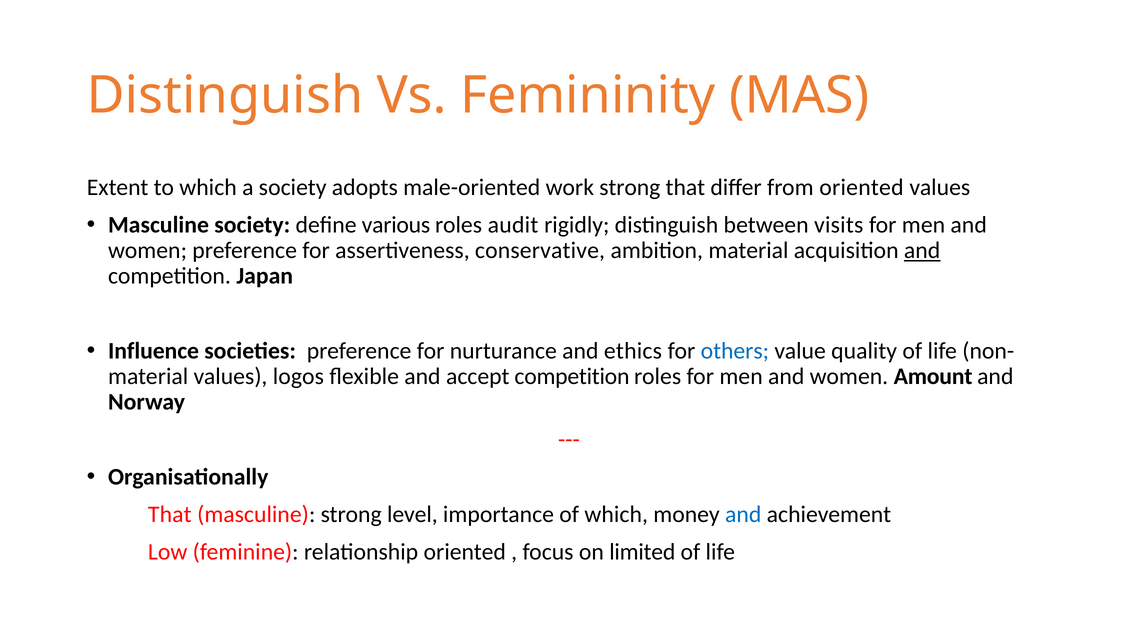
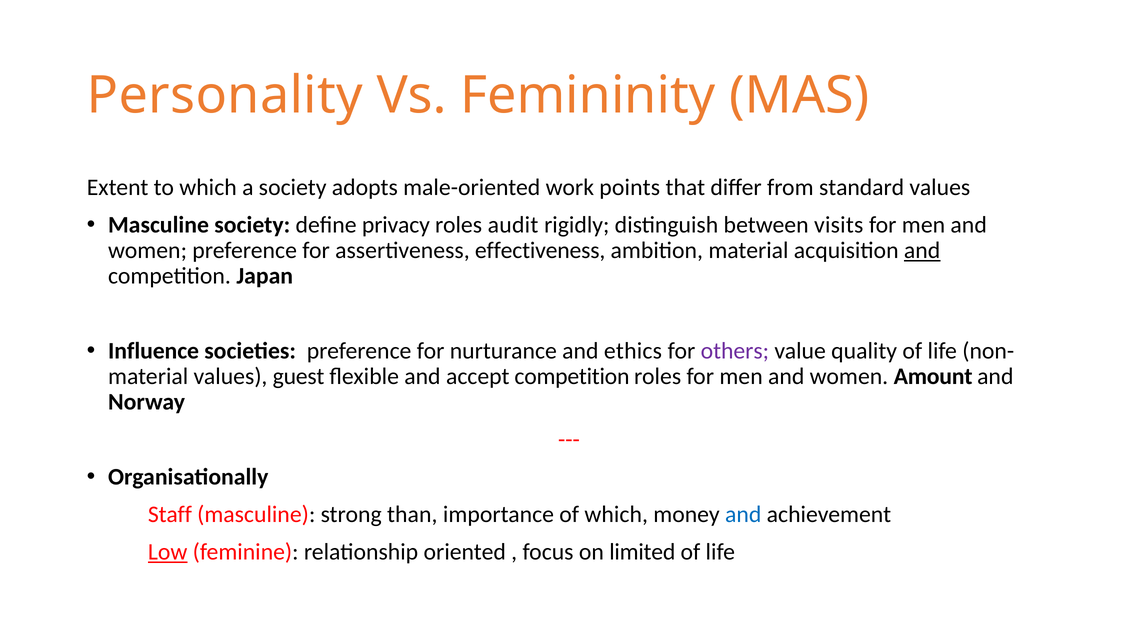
Distinguish: Distinguish -> Personality (225, 96)
work strong: strong -> points (630, 187)
from oriented: oriented -> standard (862, 187)
various: various -> privacy (396, 225)
conservative: conservative -> effectiveness (540, 250)
others colour: blue -> purple (735, 351)
logos: logos -> guest (299, 377)
That: That -> Staff (170, 515)
level: level -> than (412, 515)
Low underline: none -> present (168, 552)
